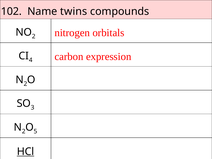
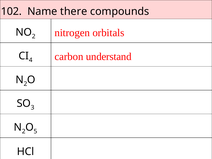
twins: twins -> there (74, 11)
expression: expression -> understand (109, 57)
HCl underline: present -> none (25, 152)
